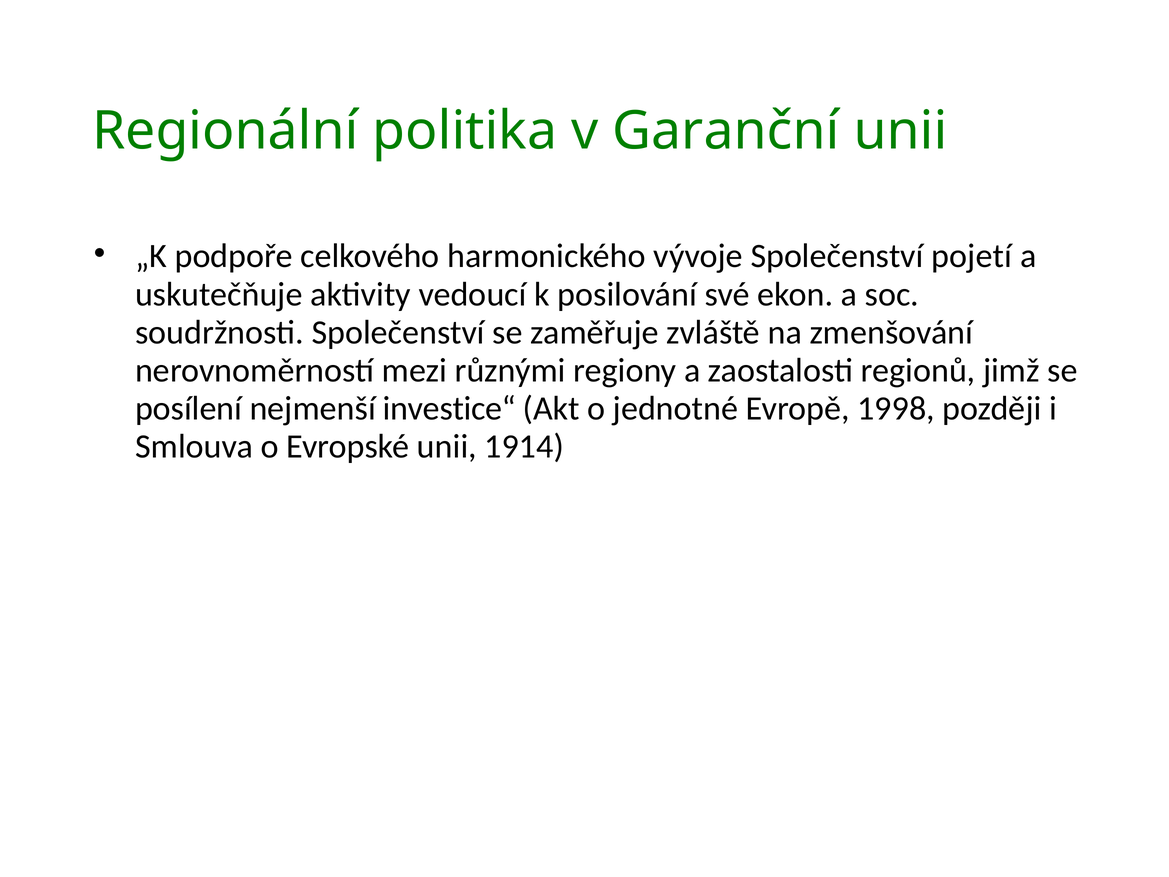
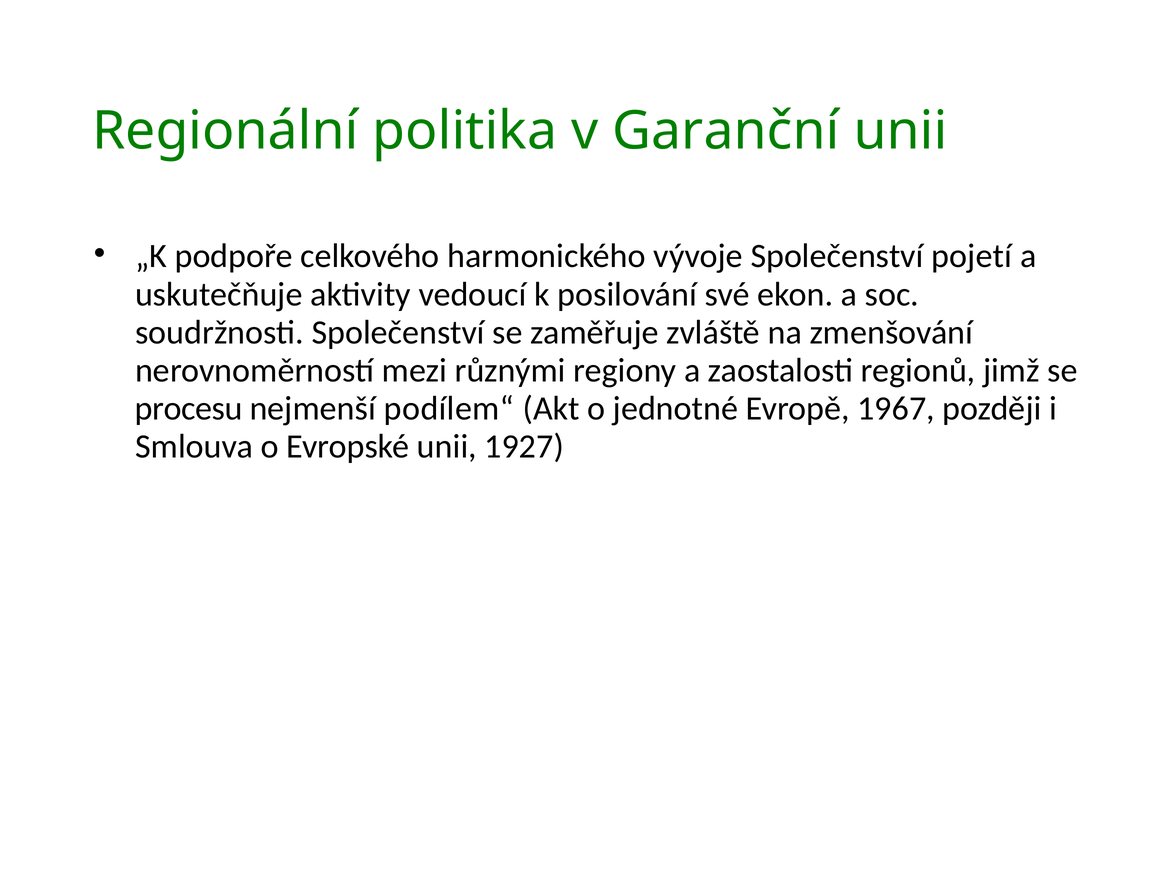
posílení: posílení -> procesu (189, 408)
investice“: investice“ -> podílem“ (449, 408)
1998: 1998 -> 1967 (896, 408)
1914: 1914 -> 1927 (524, 446)
